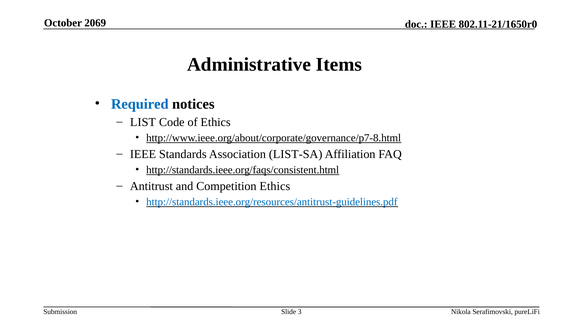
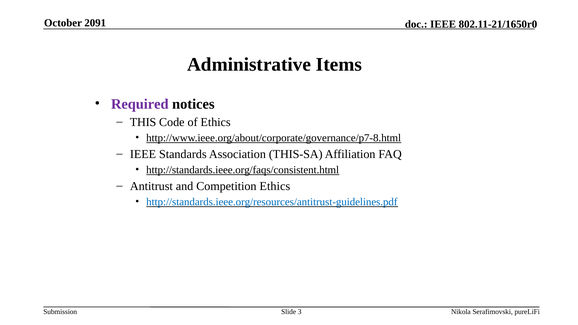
2069: 2069 -> 2091 (95, 23)
Required colour: blue -> purple (140, 104)
LIST: LIST -> THIS (143, 122)
LIST-SA: LIST-SA -> THIS-SA (296, 154)
